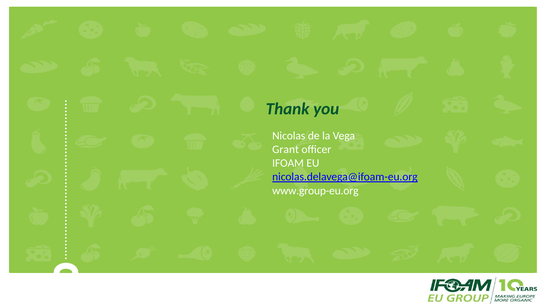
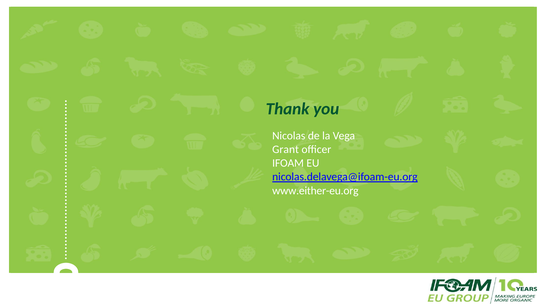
www.group-eu.org: www.group-eu.org -> www.either-eu.org (315, 191)
